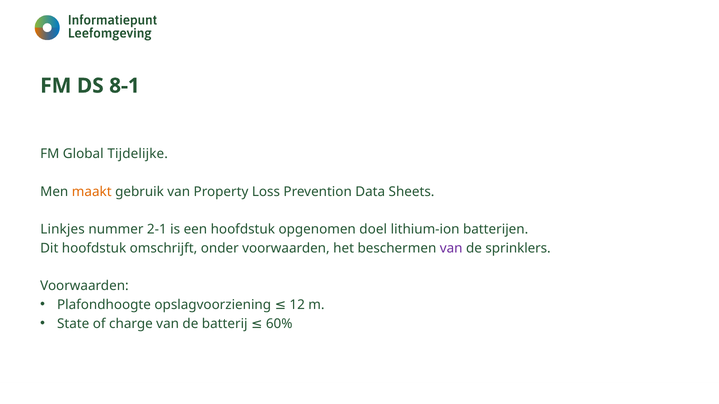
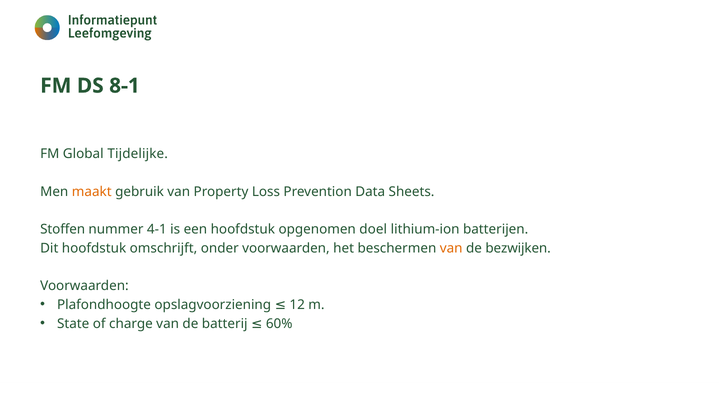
Linkjes: Linkjes -> Stoffen (63, 230)
2-1: 2-1 -> 4-1 (157, 230)
van colour: purple -> orange (451, 248)
sprinklers: sprinklers -> bezwijken (518, 248)
